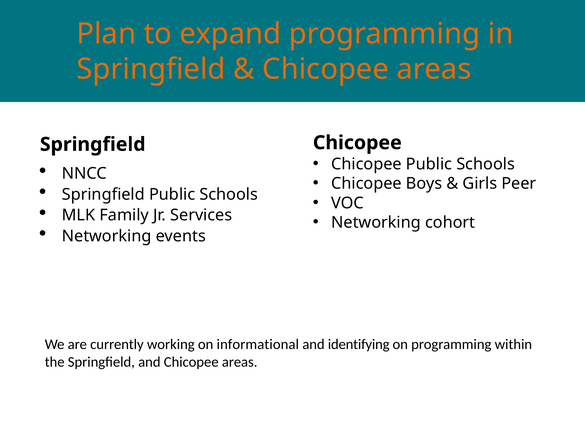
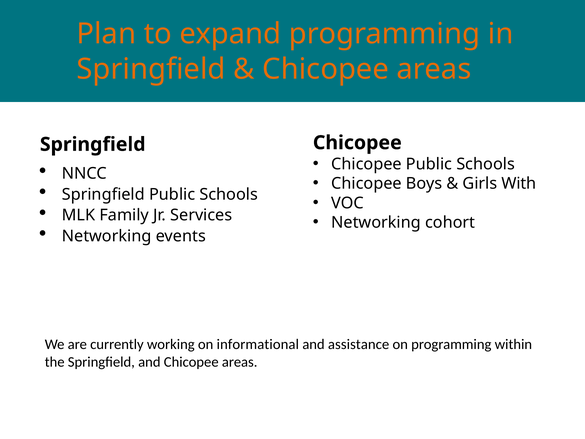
Peer: Peer -> With (519, 183)
identifying: identifying -> assistance (359, 344)
